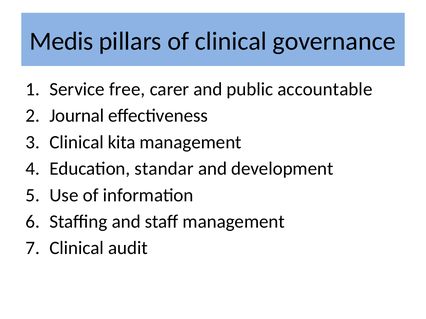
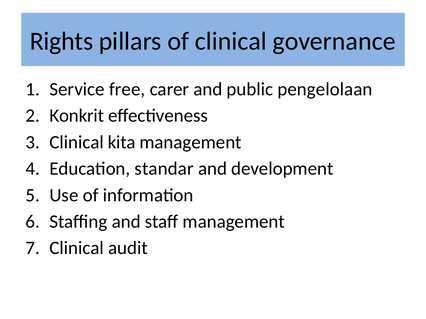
Medis: Medis -> Rights (61, 41)
accountable: accountable -> pengelolaan (325, 89)
Journal: Journal -> Konkrit (77, 116)
